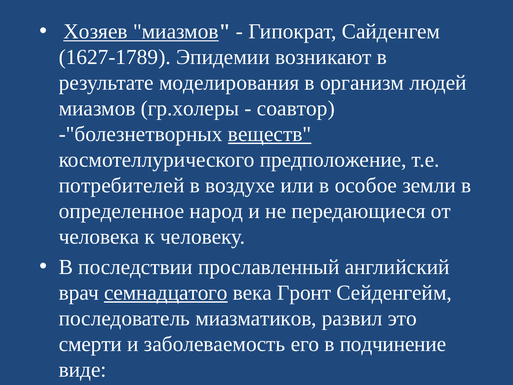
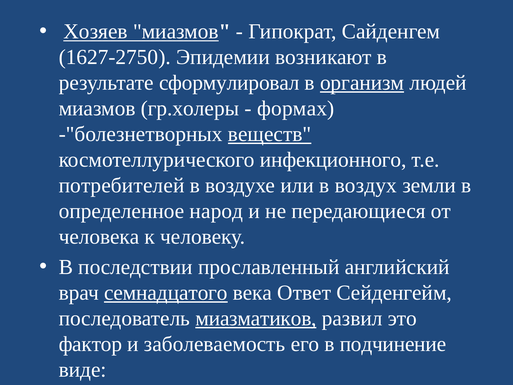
1627-1789: 1627-1789 -> 1627-2750 (115, 57)
моделирования: моделирования -> сформулировал (229, 83)
организм underline: none -> present (362, 83)
соавтор: соавтор -> формах (296, 108)
предположение: предположение -> инфекционного (333, 160)
особое: особое -> воздух (366, 185)
Гронт: Гронт -> Ответ (304, 293)
миазматиков underline: none -> present (256, 318)
смерти: смерти -> фактор (90, 344)
